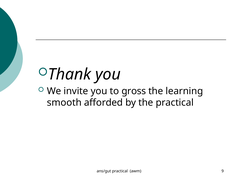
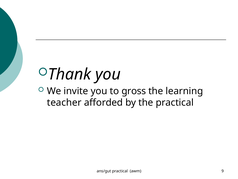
smooth: smooth -> teacher (64, 102)
